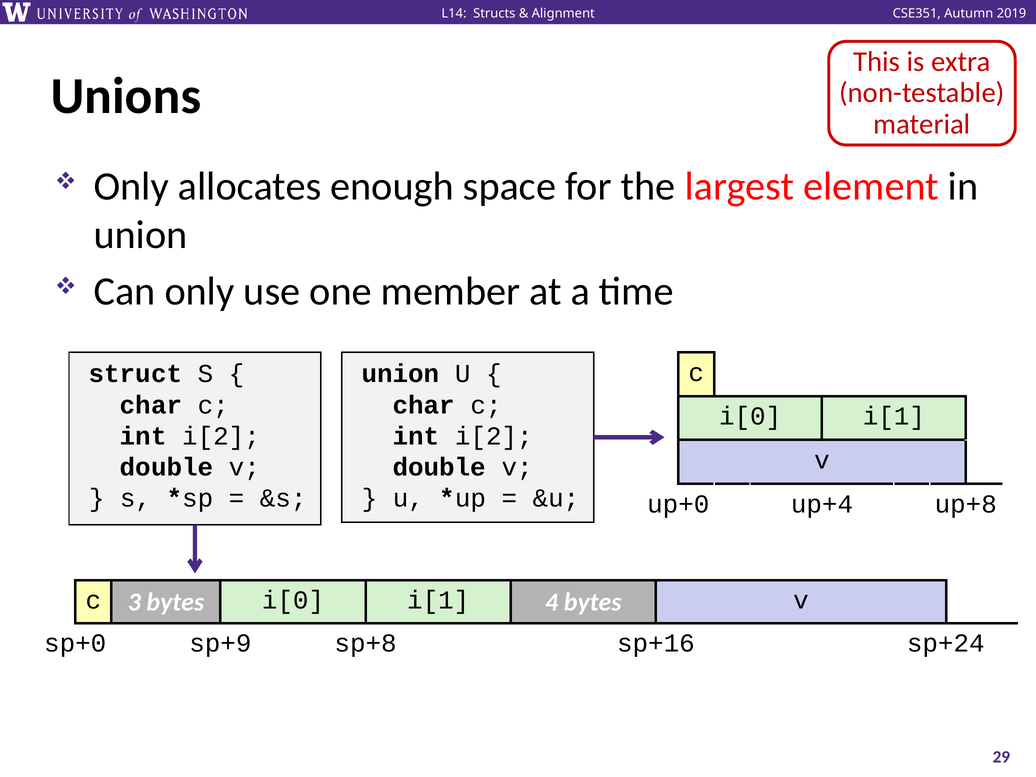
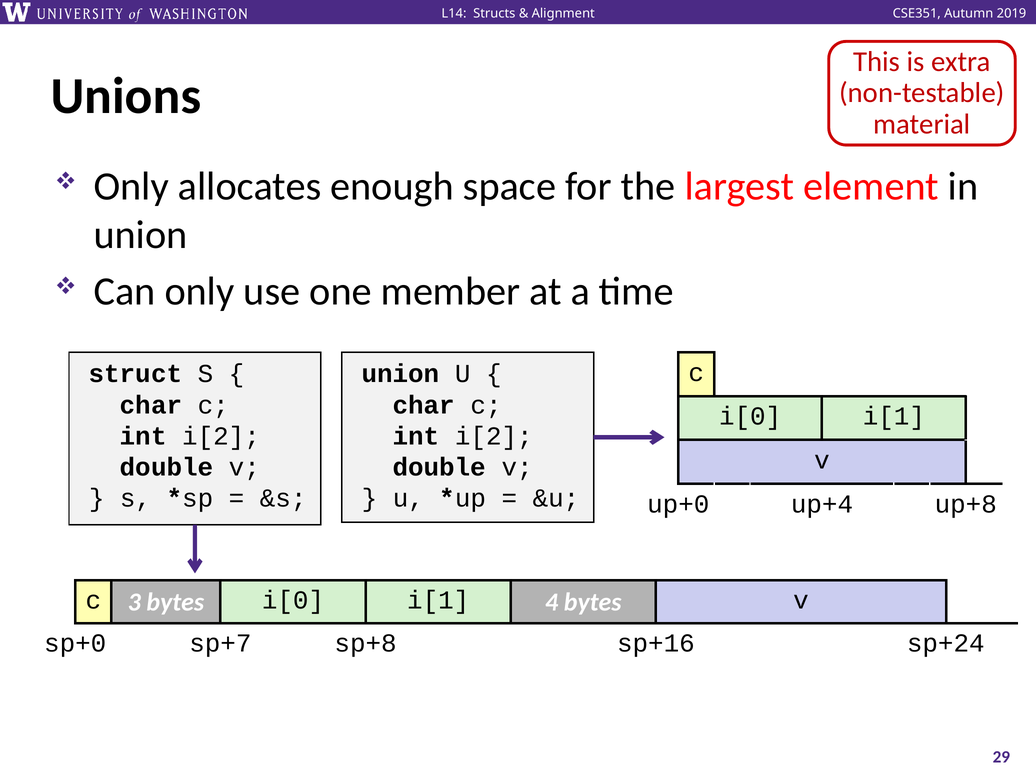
sp+9: sp+9 -> sp+7 (220, 643)
